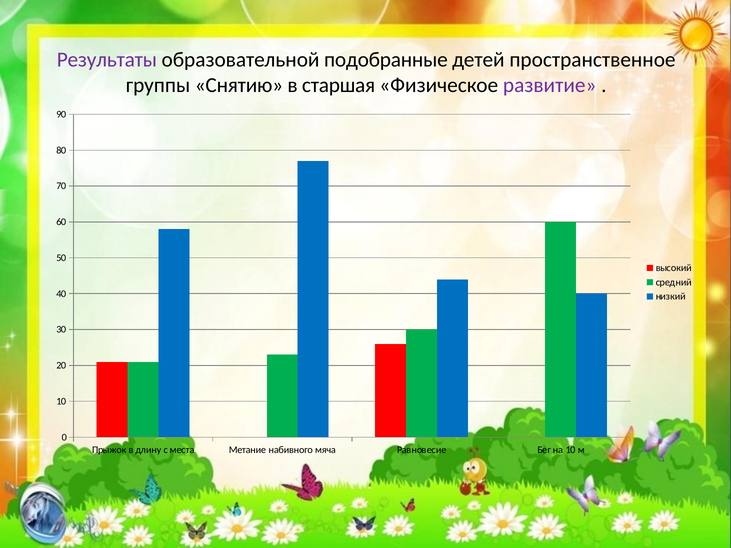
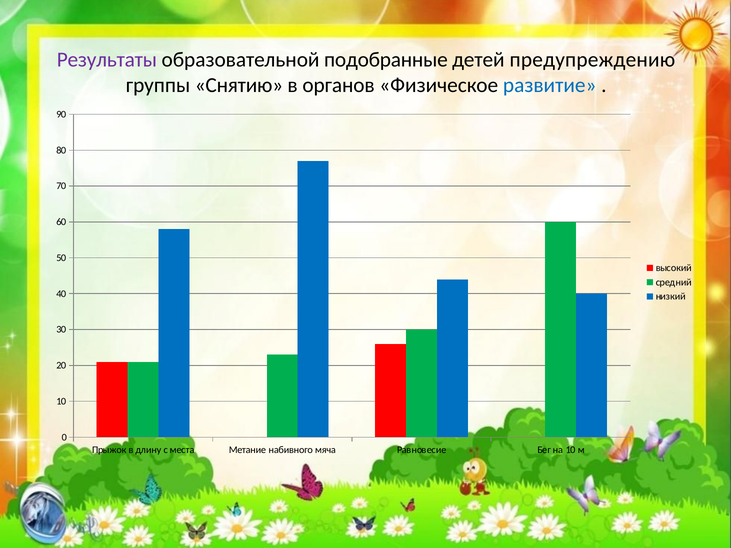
пространственное: пространственное -> предупреждению (592, 60)
старшая: старшая -> органов (339, 85)
развитие colour: purple -> blue (550, 85)
